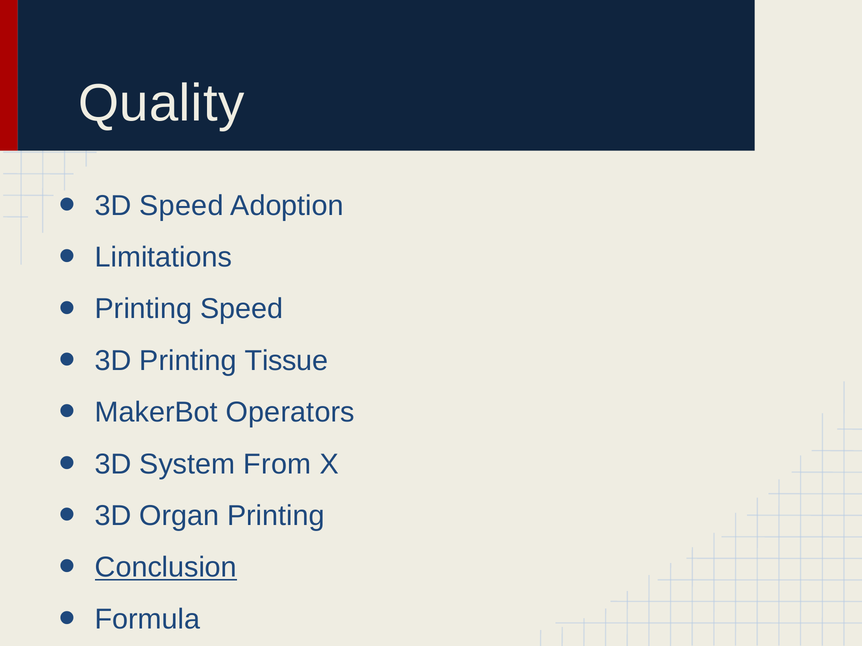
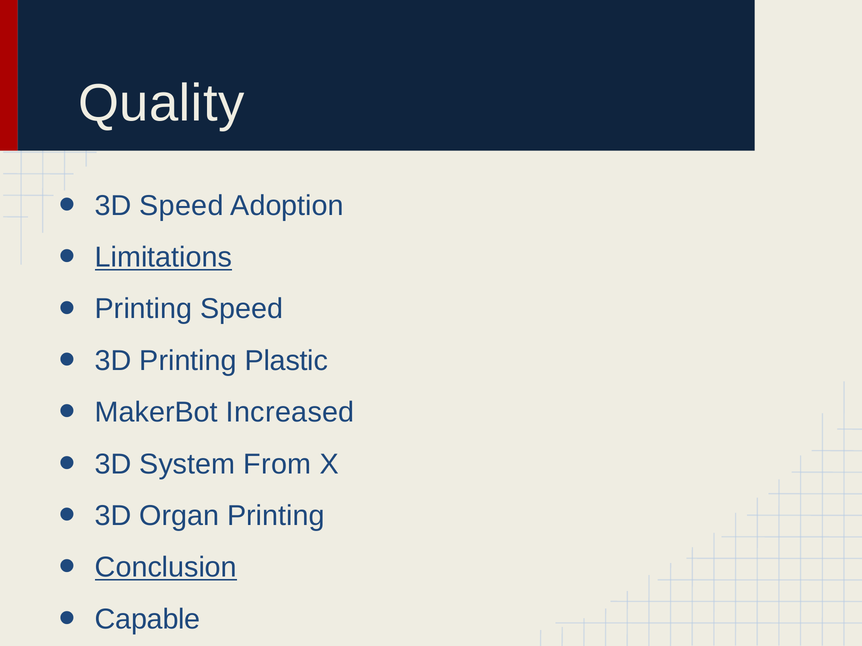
Limitations underline: none -> present (163, 258)
Tissue: Tissue -> Plastic (286, 361)
Operators: Operators -> Increased (290, 413)
Formula: Formula -> Capable (148, 620)
